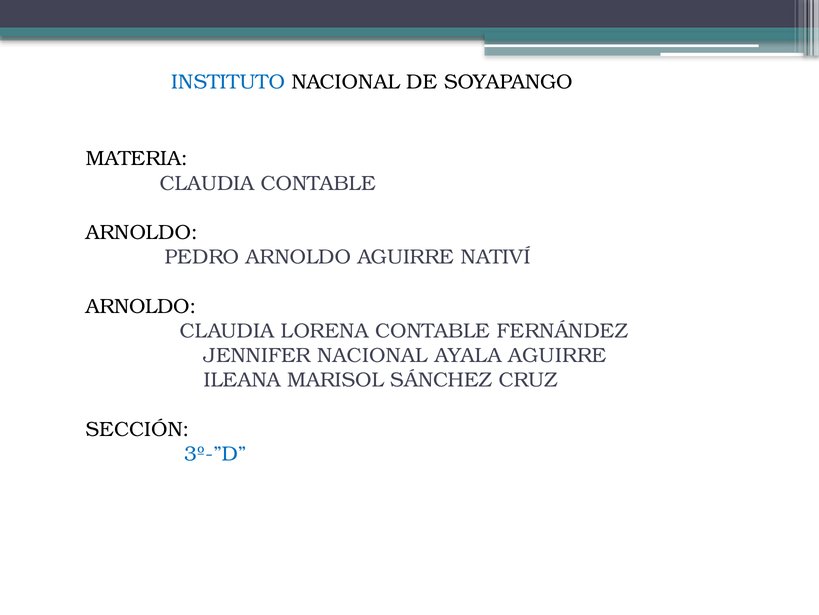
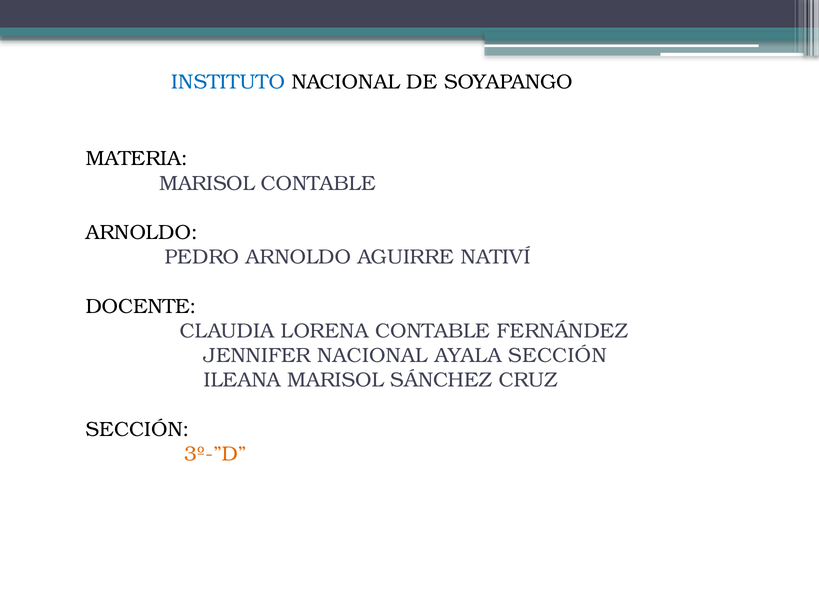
CLAUDIA: CLAUDIA -> MARISOL (207, 183)
ARNOLDO: ARNOLDO -> DOCENTE (141, 306)
AYALA AGUIRRE: AGUIRRE -> SECCIÓN (558, 355)
3º-”D colour: blue -> orange (215, 453)
